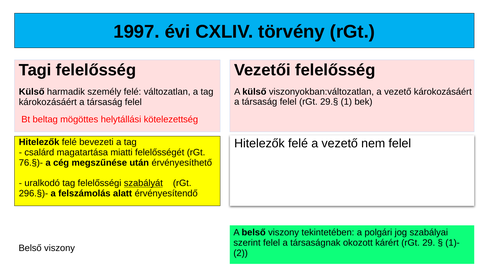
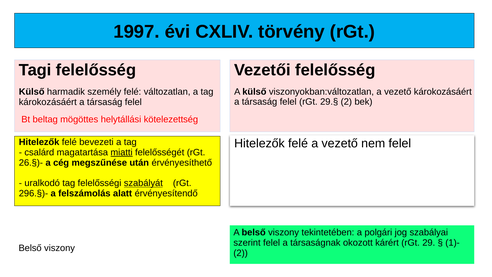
29.§ 1: 1 -> 2 (346, 102)
miatti underline: none -> present (122, 152)
76.§)-: 76.§)- -> 26.§)- (31, 162)
